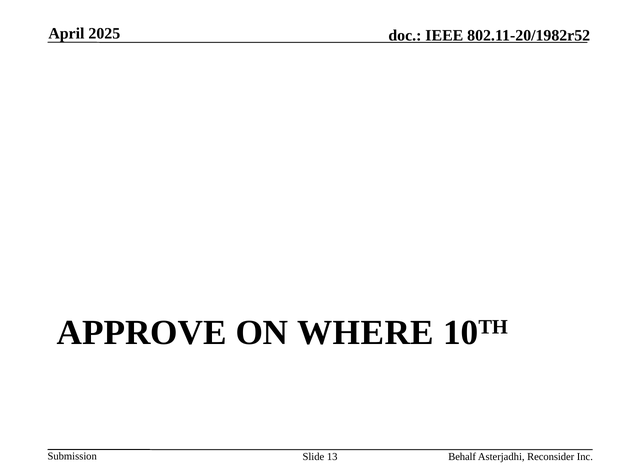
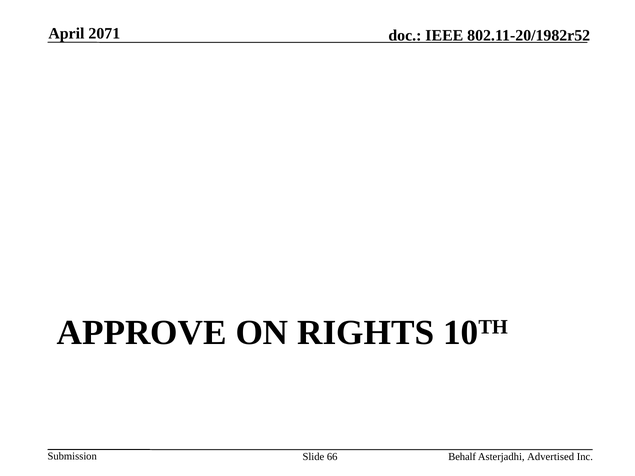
2025: 2025 -> 2071 (104, 34)
WHERE: WHERE -> RIGHTS (366, 333)
13: 13 -> 66 (332, 457)
Reconsider: Reconsider -> Advertised (551, 457)
